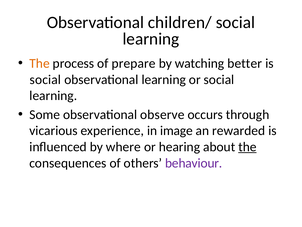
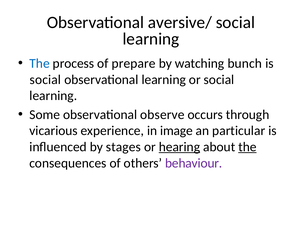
children/: children/ -> aversive/ (180, 22)
The colour: orange -> blue (40, 63)
better: better -> bunch (245, 63)
rewarded: rewarded -> particular (239, 130)
where: where -> stages (123, 147)
hearing underline: none -> present (179, 147)
